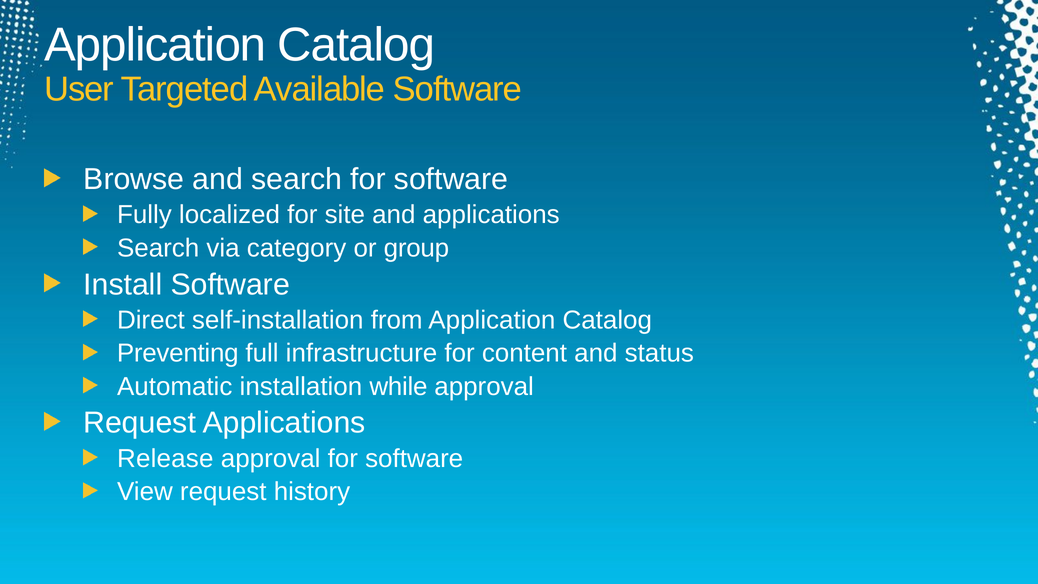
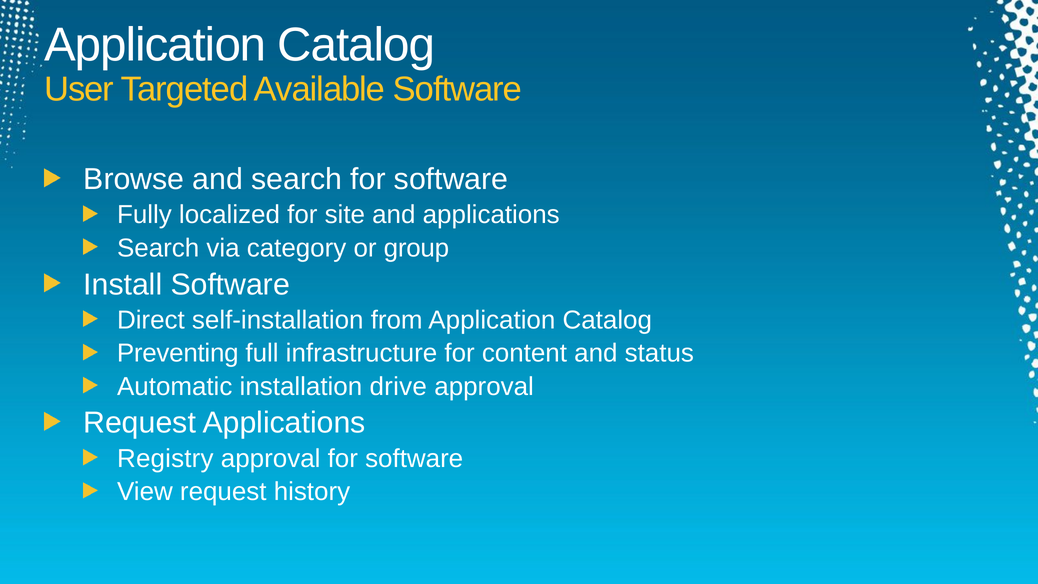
while: while -> drive (398, 387)
Release: Release -> Registry (165, 458)
